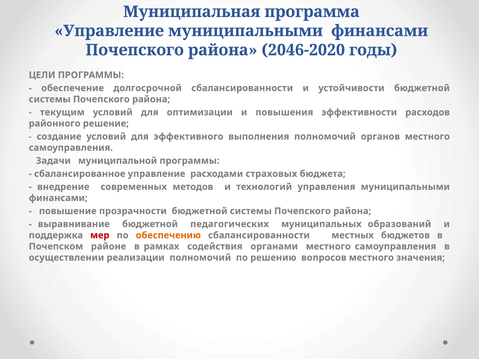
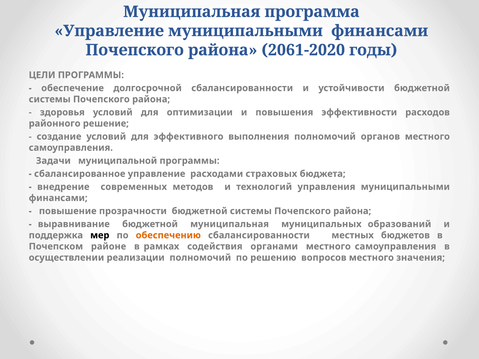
2046-2020: 2046-2020 -> 2061-2020 (303, 50)
текущим: текущим -> здоровья (62, 112)
бюджетной педагогических: педагогических -> муниципальная (230, 224)
мер colour: red -> black (100, 235)
